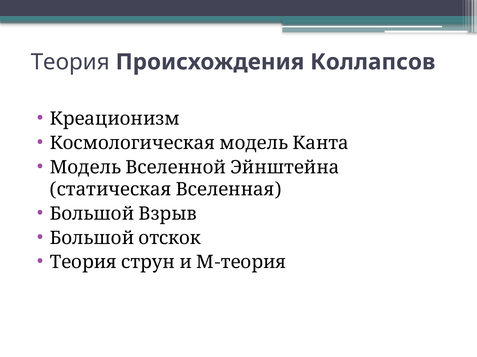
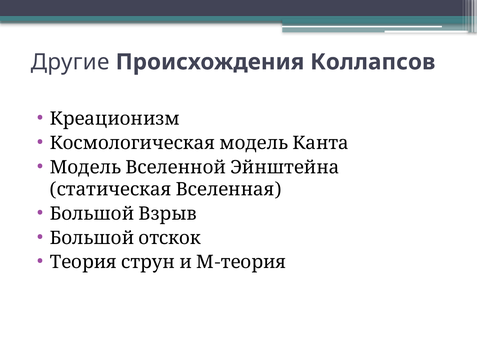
Теория: Теория -> Другие (70, 62)
